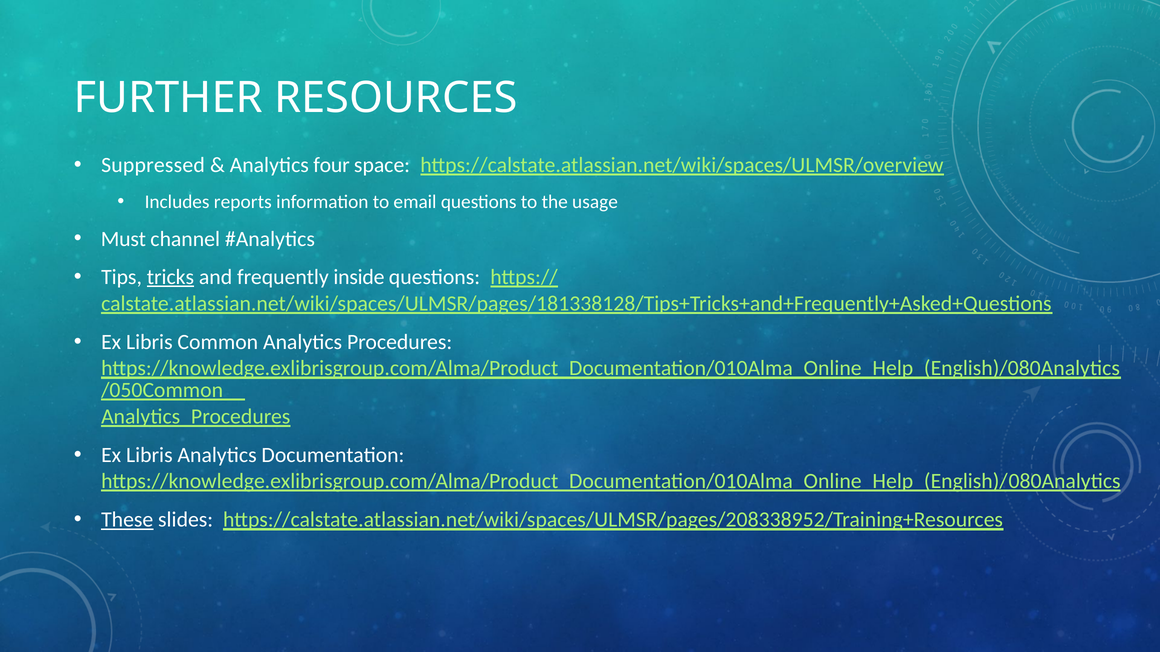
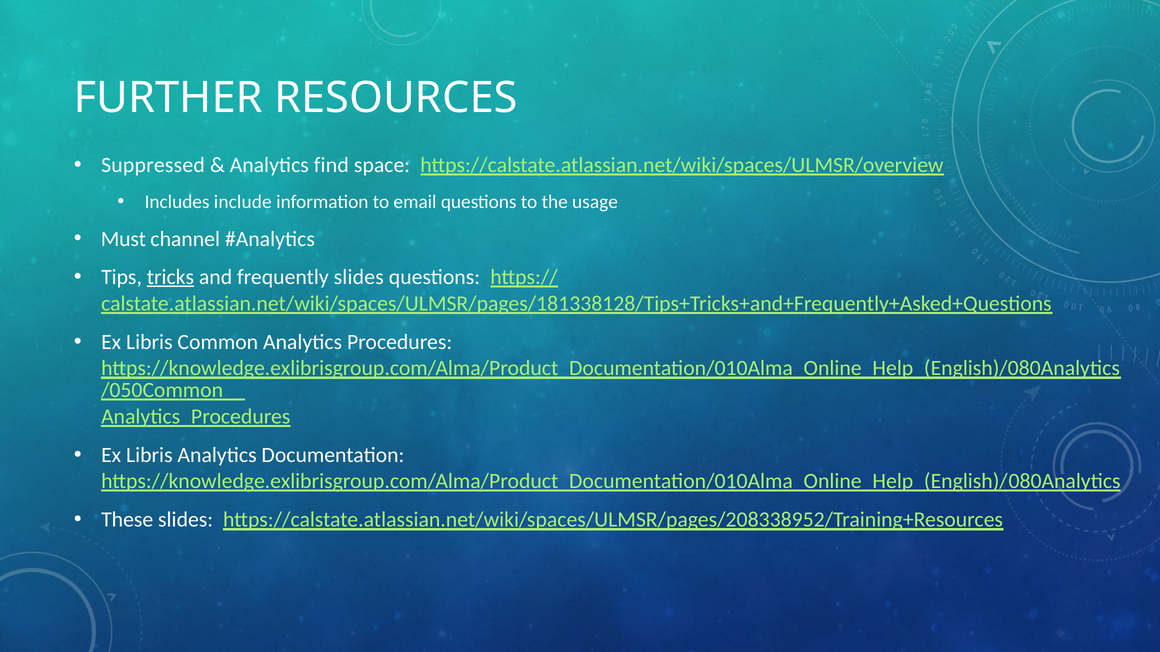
four: four -> find (331, 165)
reports: reports -> include (243, 202)
frequently inside: inside -> slides (359, 277)
These underline: present -> none (127, 520)
